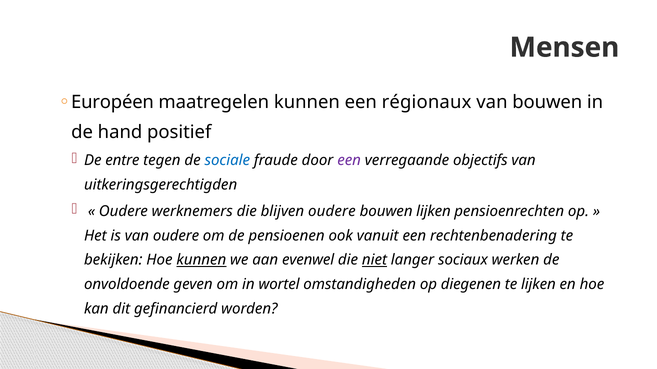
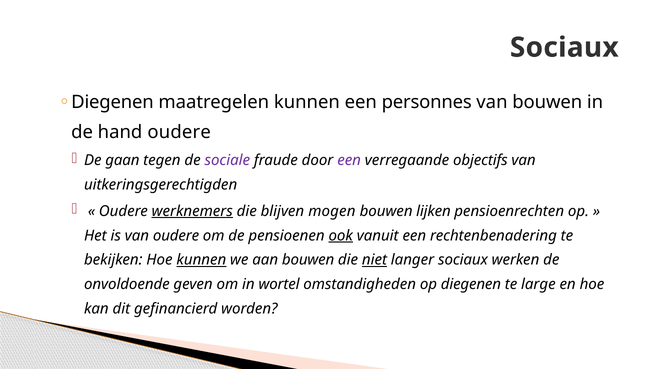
Mensen: Mensen -> Sociaux (564, 48)
Européen: Européen -> Diegenen (112, 102)
régionaux: régionaux -> personnes (427, 102)
hand positief: positief -> oudere (179, 132)
entre: entre -> gaan (122, 161)
sociale colour: blue -> purple (227, 161)
werknemers underline: none -> present (192, 212)
blijven oudere: oudere -> mogen (332, 212)
ook underline: none -> present (341, 236)
aan evenwel: evenwel -> bouwen (308, 260)
te lijken: lijken -> large (538, 285)
